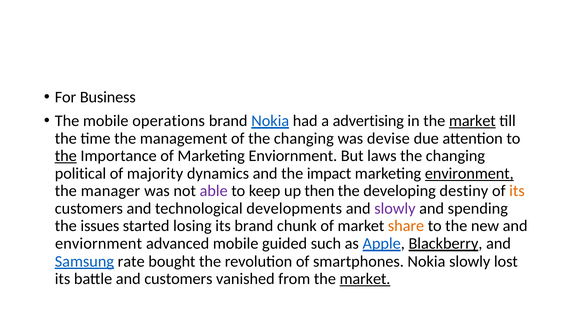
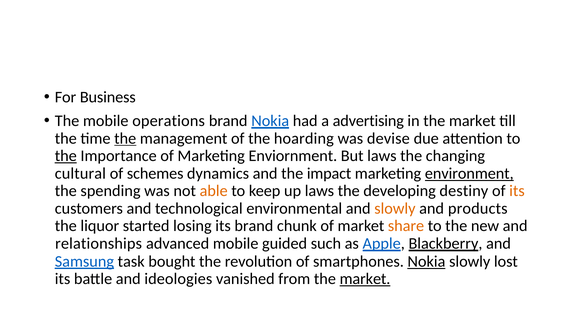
market underline: present -> none (472, 121)
the underline: none -> present (125, 139)
of the changing: changing -> hoarding (304, 139)
political: political -> cultural (80, 174)
majority: majority -> schemes (155, 174)
manager: manager -> spending (111, 191)
able colour: purple -> orange (214, 191)
up then: then -> laws (319, 191)
developments: developments -> environmental (294, 209)
slowly colour: purple -> orange (395, 209)
spending: spending -> products (478, 209)
issues: issues -> liquor (100, 226)
enviornment: enviornment -> relationships (99, 244)
rate: rate -> task (131, 262)
Nokia underline: none -> present (426, 262)
and customers: customers -> ideologies (178, 279)
